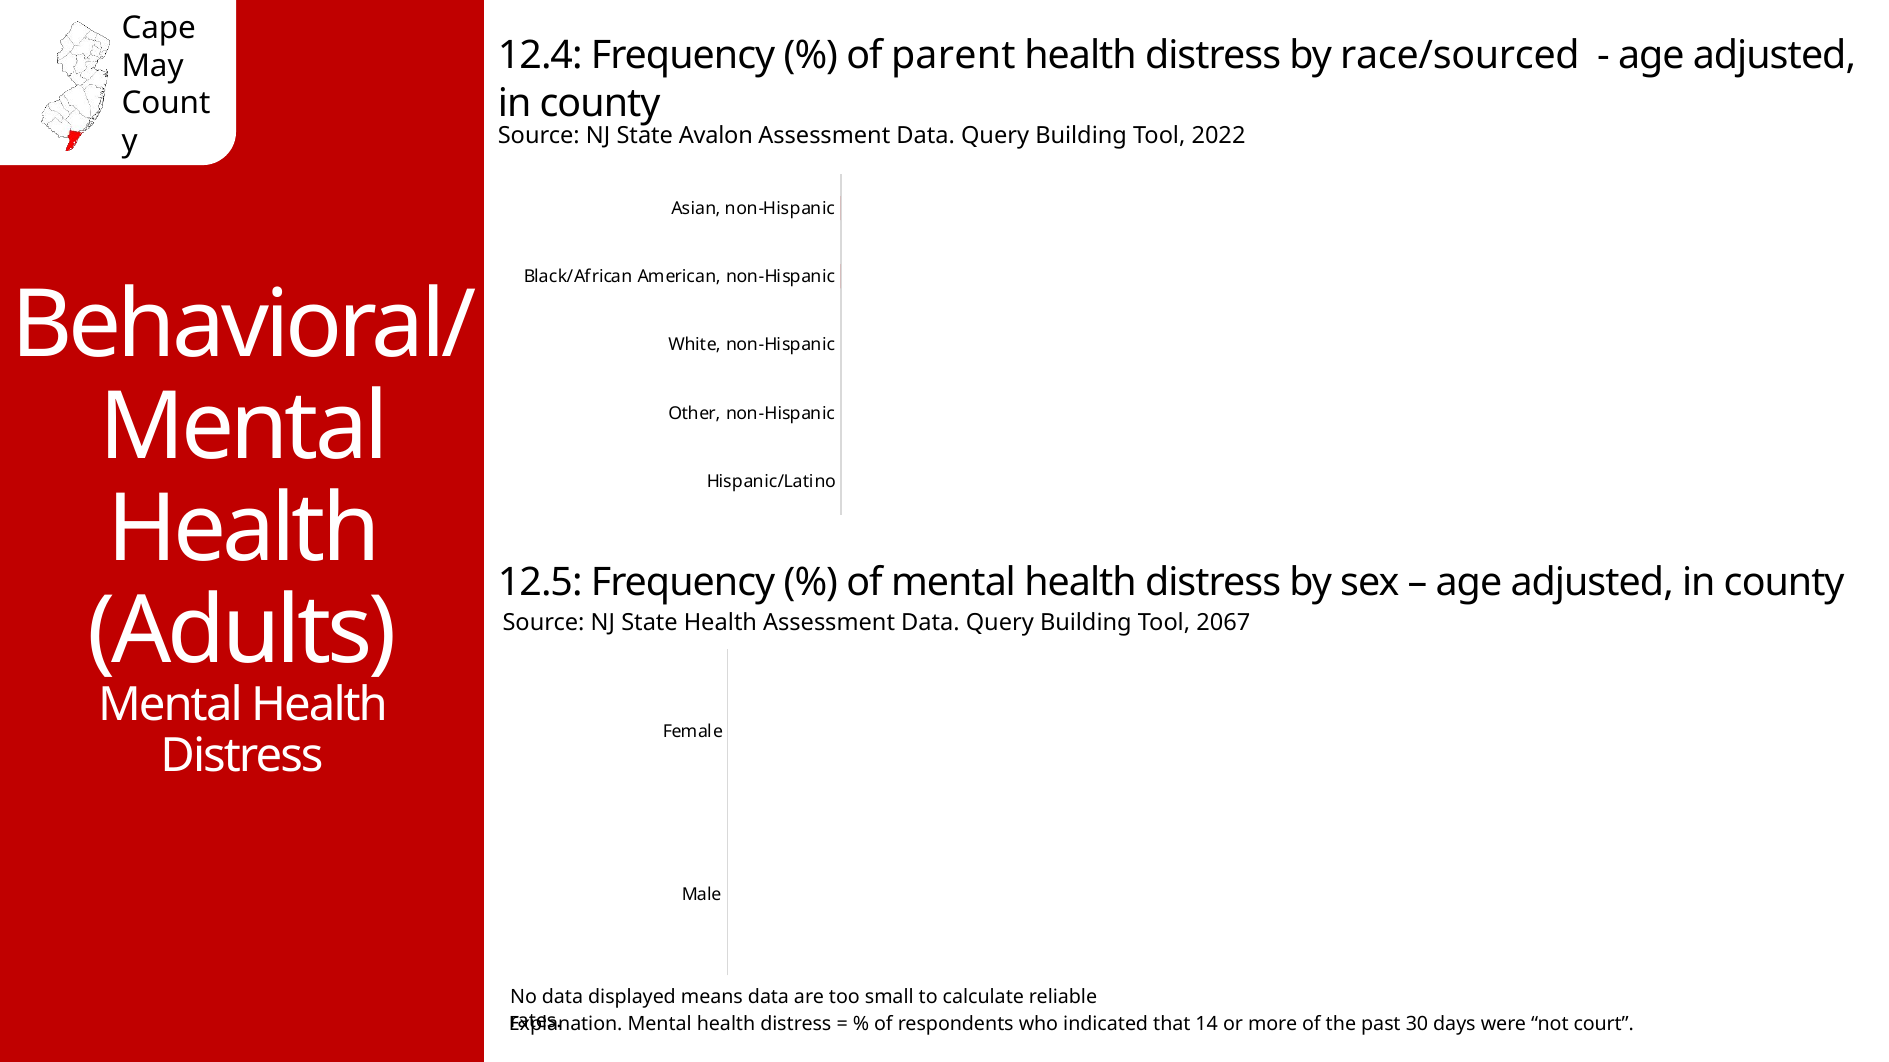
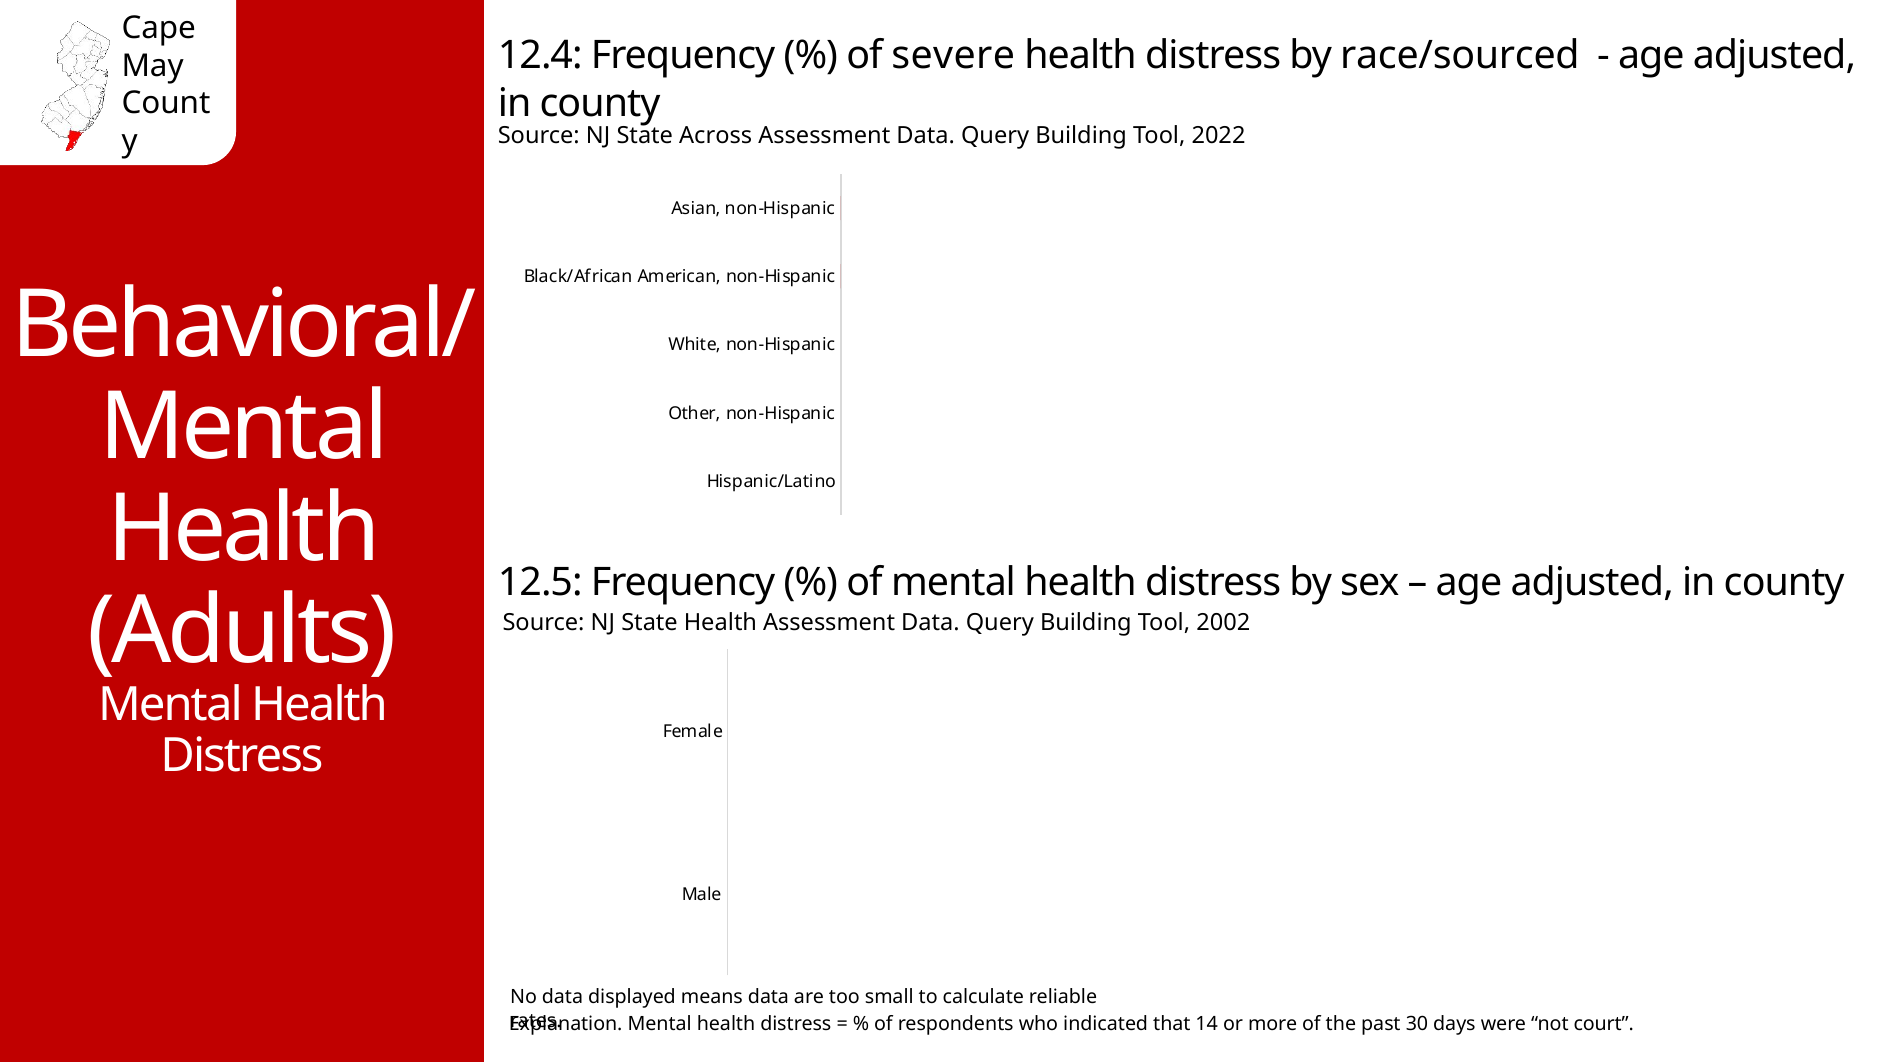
parent: parent -> severe (953, 56)
Avalon: Avalon -> Across (716, 136)
2067: 2067 -> 2002 (1223, 623)
